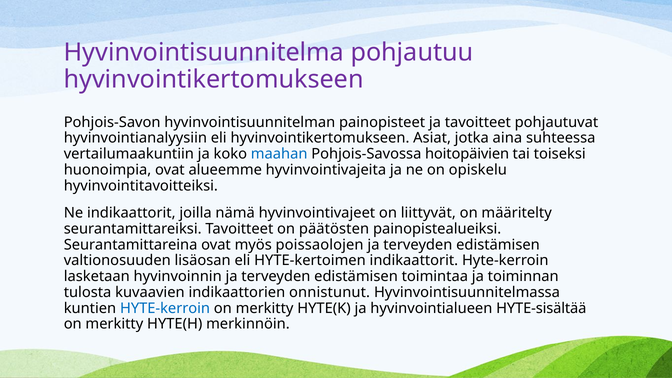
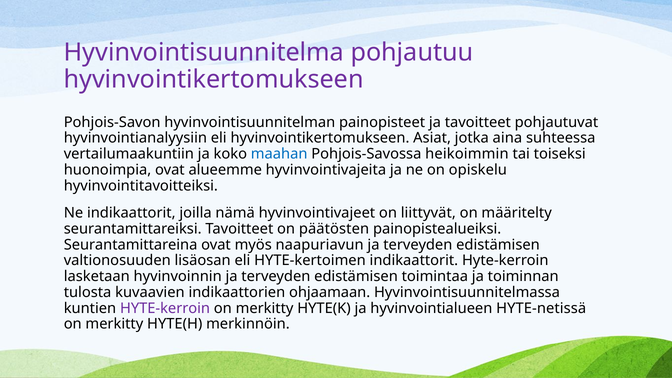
hoitopäivien: hoitopäivien -> heikoimmin (467, 154)
poissaolojen: poissaolojen -> naapuriavun (320, 245)
onnistunut: onnistunut -> ohjaamaan (330, 292)
HYTE-kerroin colour: blue -> purple (165, 308)
HYTE-sisältää: HYTE-sisältää -> HYTE-netissä (541, 308)
